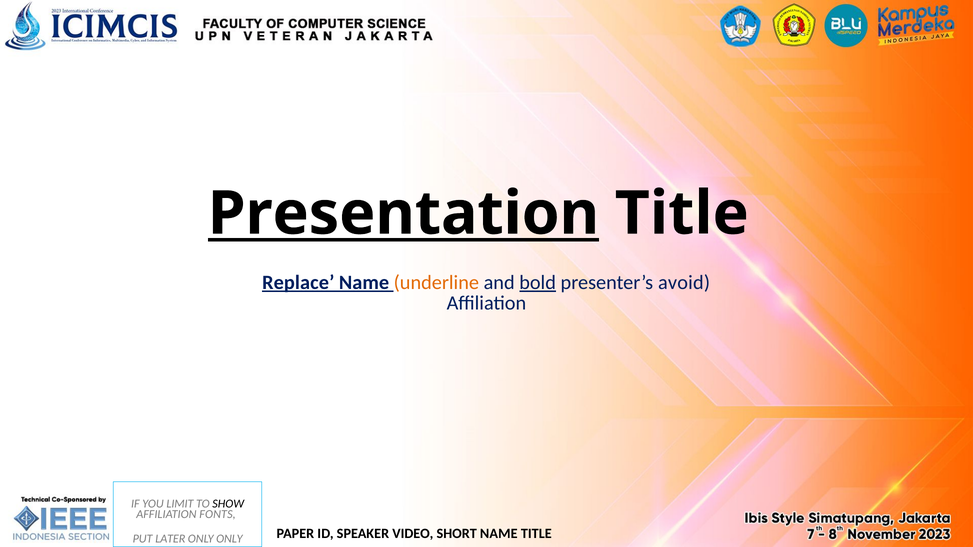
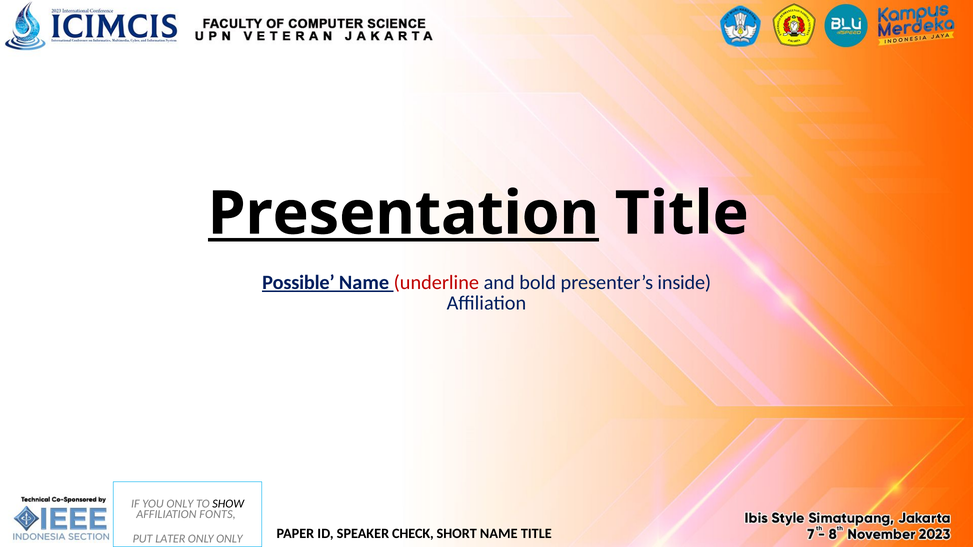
Replace: Replace -> Possible (298, 283)
underline colour: orange -> red (436, 283)
bold underline: present -> none (538, 283)
avoid: avoid -> inside (684, 283)
YOU LIMIT: LIMIT -> ONLY (180, 504)
VIDEO: VIDEO -> CHECK (413, 534)
